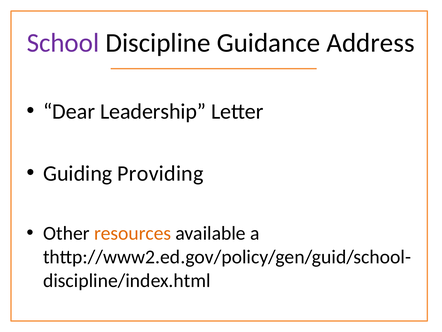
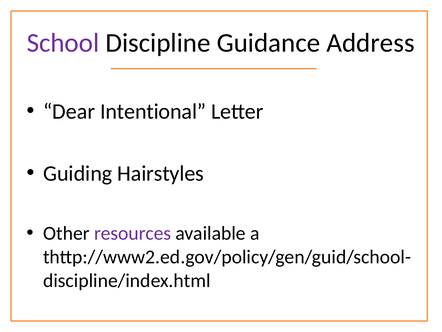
Leadership: Leadership -> Intentional (153, 111)
Providing: Providing -> Hairstyles (161, 173)
resources colour: orange -> purple (133, 233)
